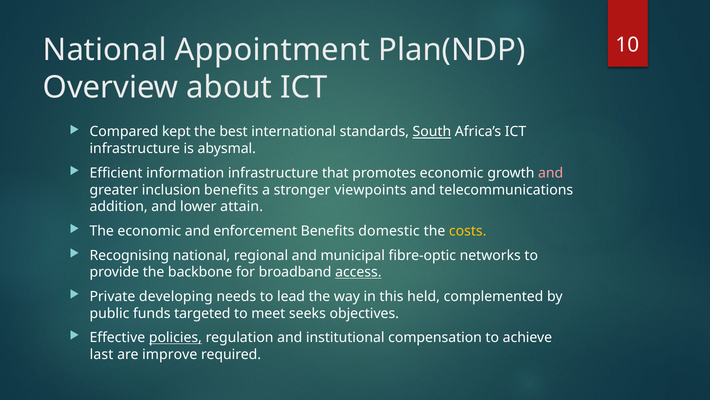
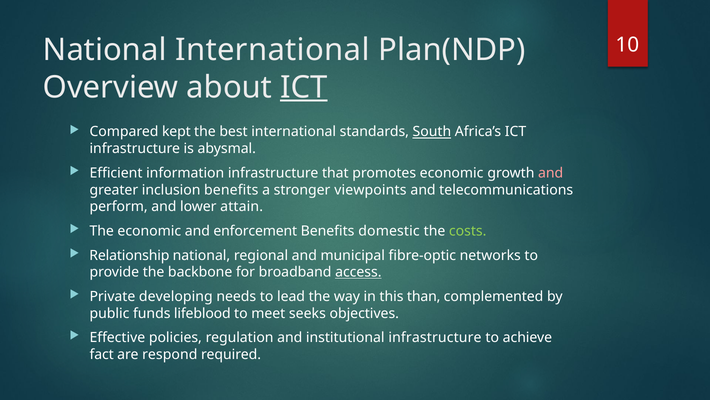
National Appointment: Appointment -> International (272, 50)
ICT underline: none -> present (304, 87)
addition: addition -> perform (119, 206)
costs colour: yellow -> light green (468, 231)
Recognising: Recognising -> Relationship (129, 255)
held: held -> than (424, 296)
targeted: targeted -> lifeblood (202, 313)
policies underline: present -> none (175, 337)
institutional compensation: compensation -> infrastructure (435, 337)
last: last -> fact (102, 354)
improve: improve -> respond (170, 354)
